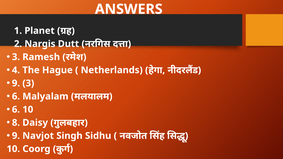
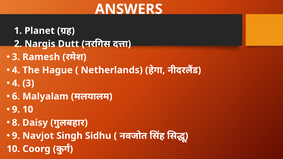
9: 9 -> 4 (16, 83)
6: 6 -> 9 (16, 110)
